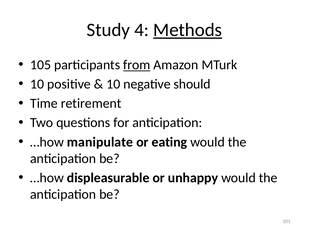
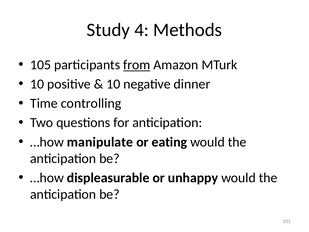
Methods underline: present -> none (188, 30)
should: should -> dinner (192, 84)
retirement: retirement -> controlling (91, 103)
